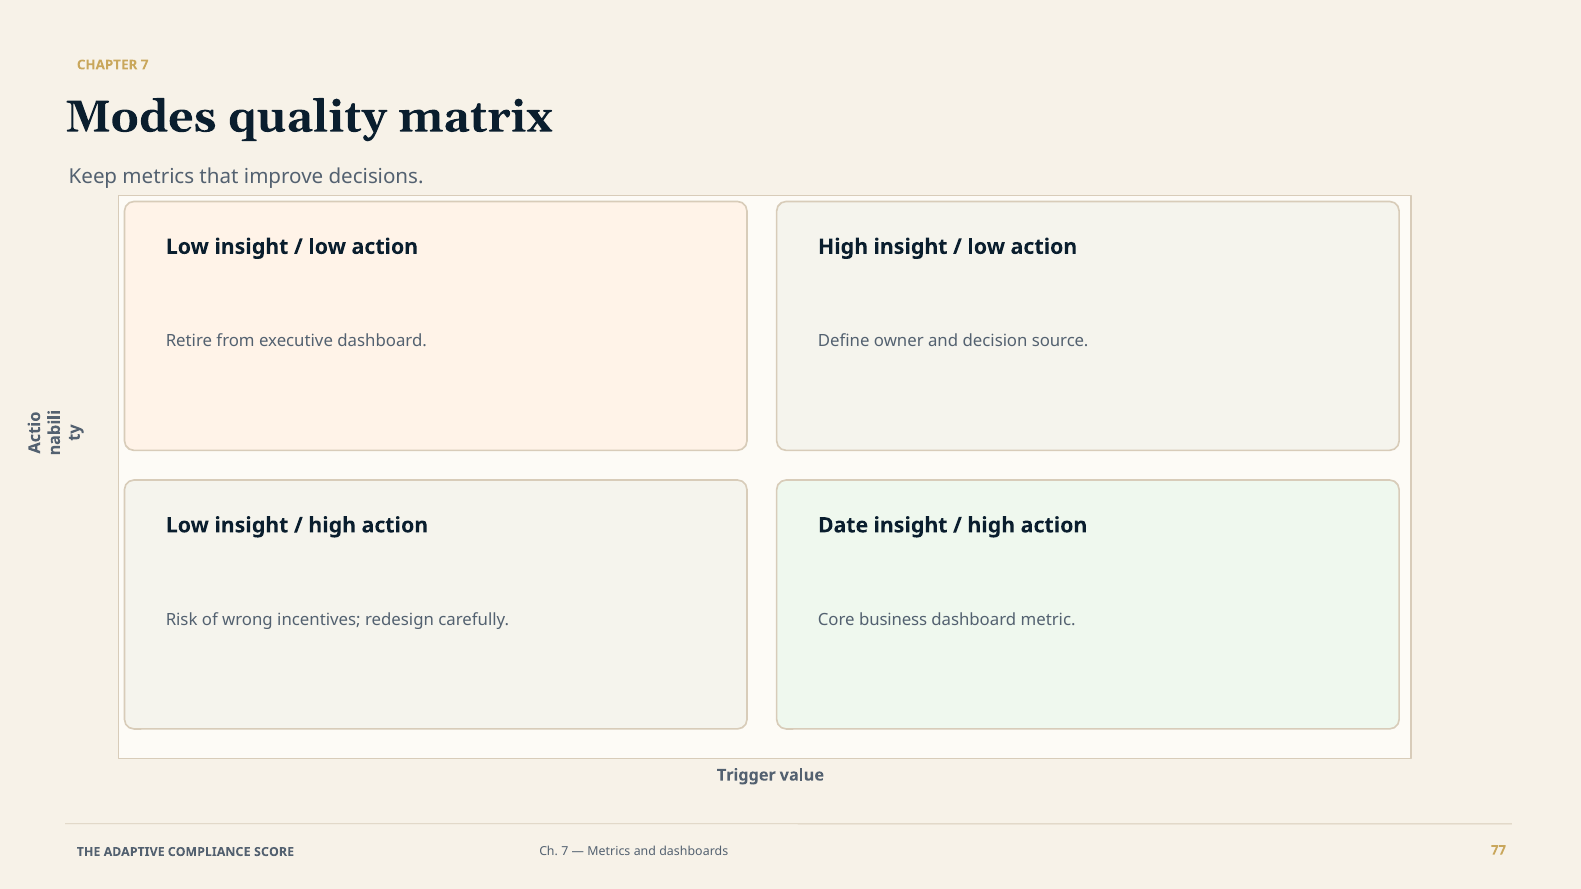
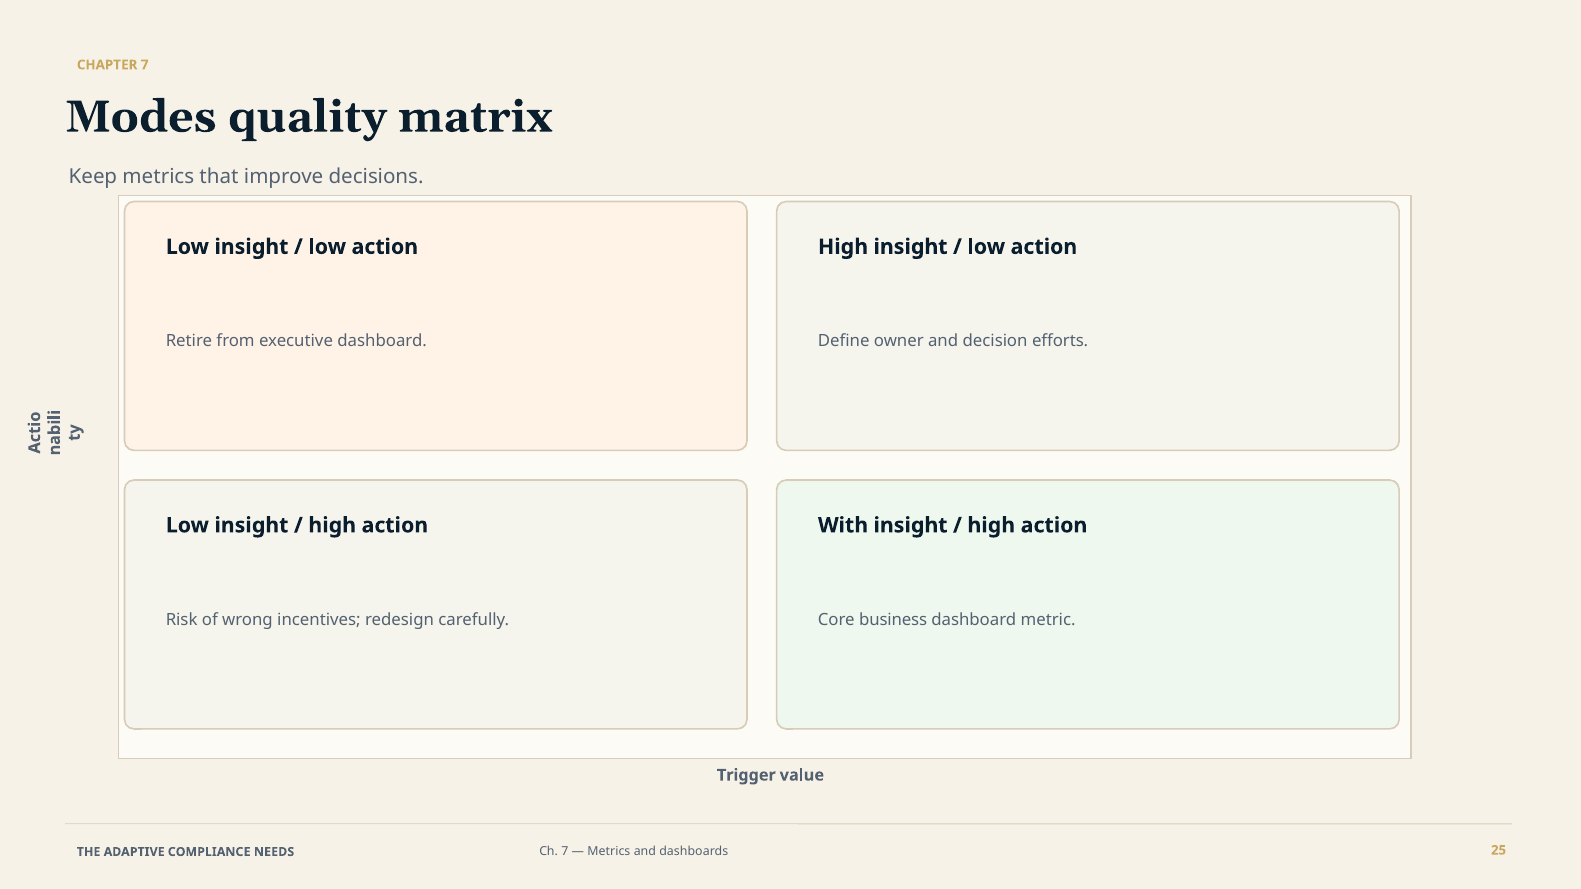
source: source -> efforts (1060, 341)
Date: Date -> With (843, 526)
SCORE: SCORE -> NEEDS (274, 852)
77: 77 -> 25 (1499, 850)
